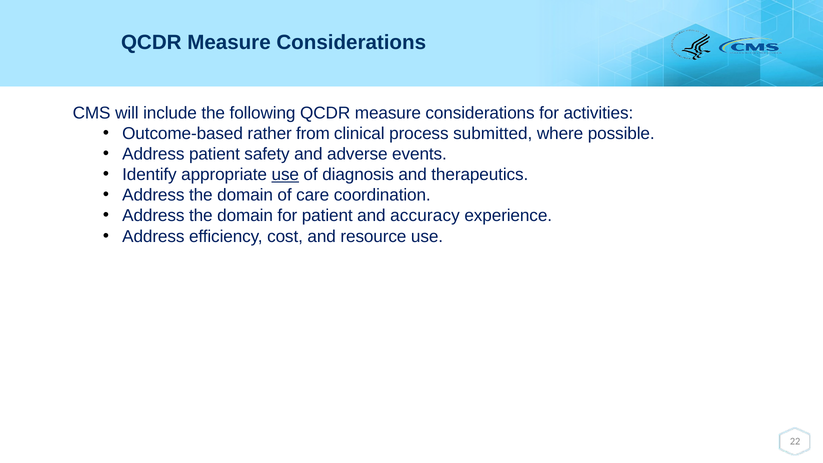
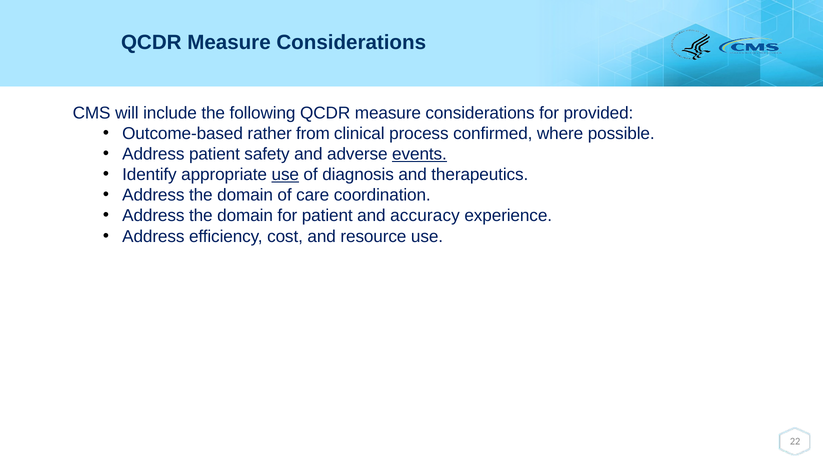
activities: activities -> provided (598, 113)
submitted: submitted -> confirmed (493, 133)
events underline: none -> present (419, 154)
